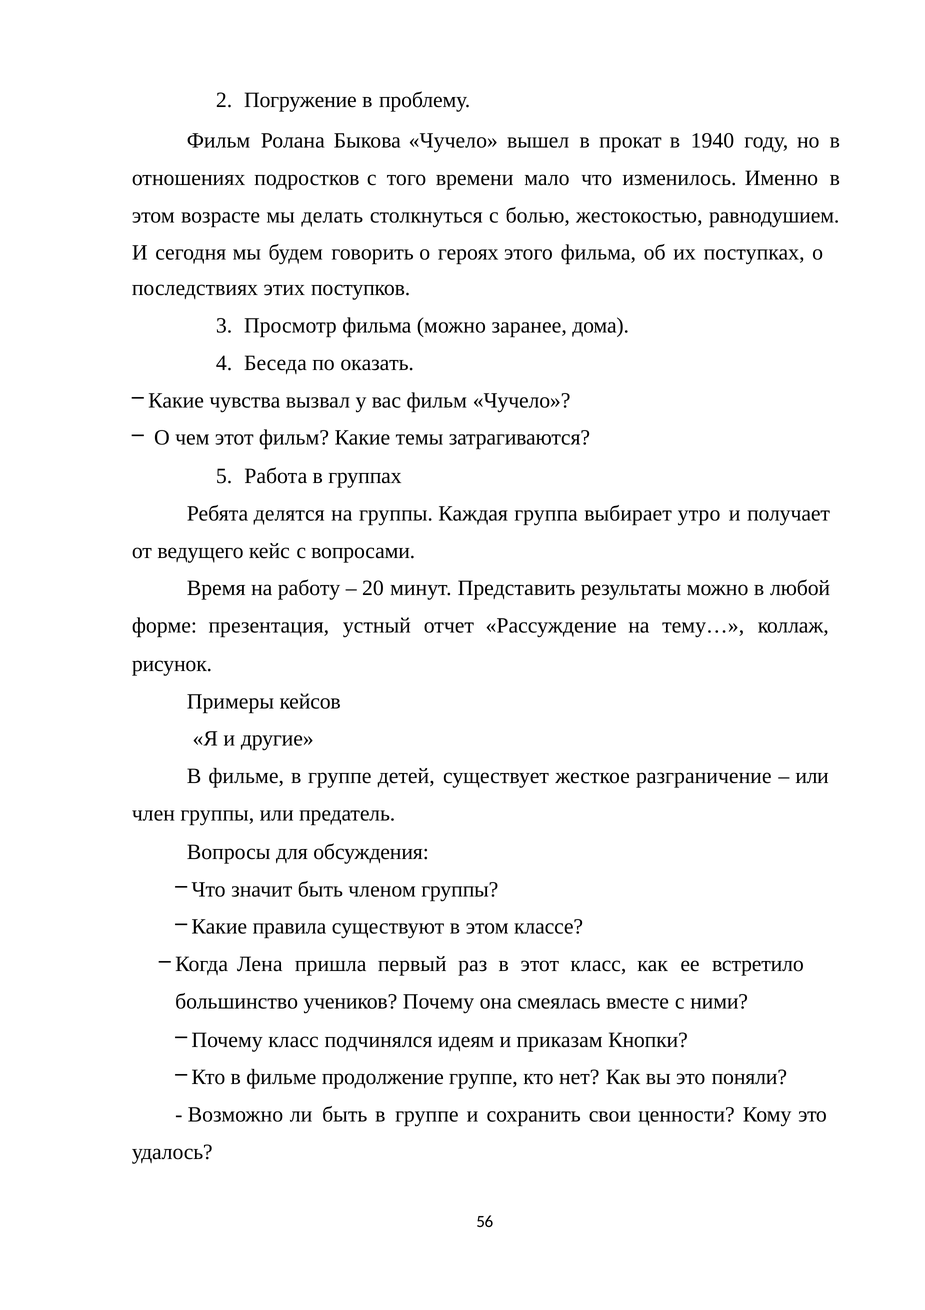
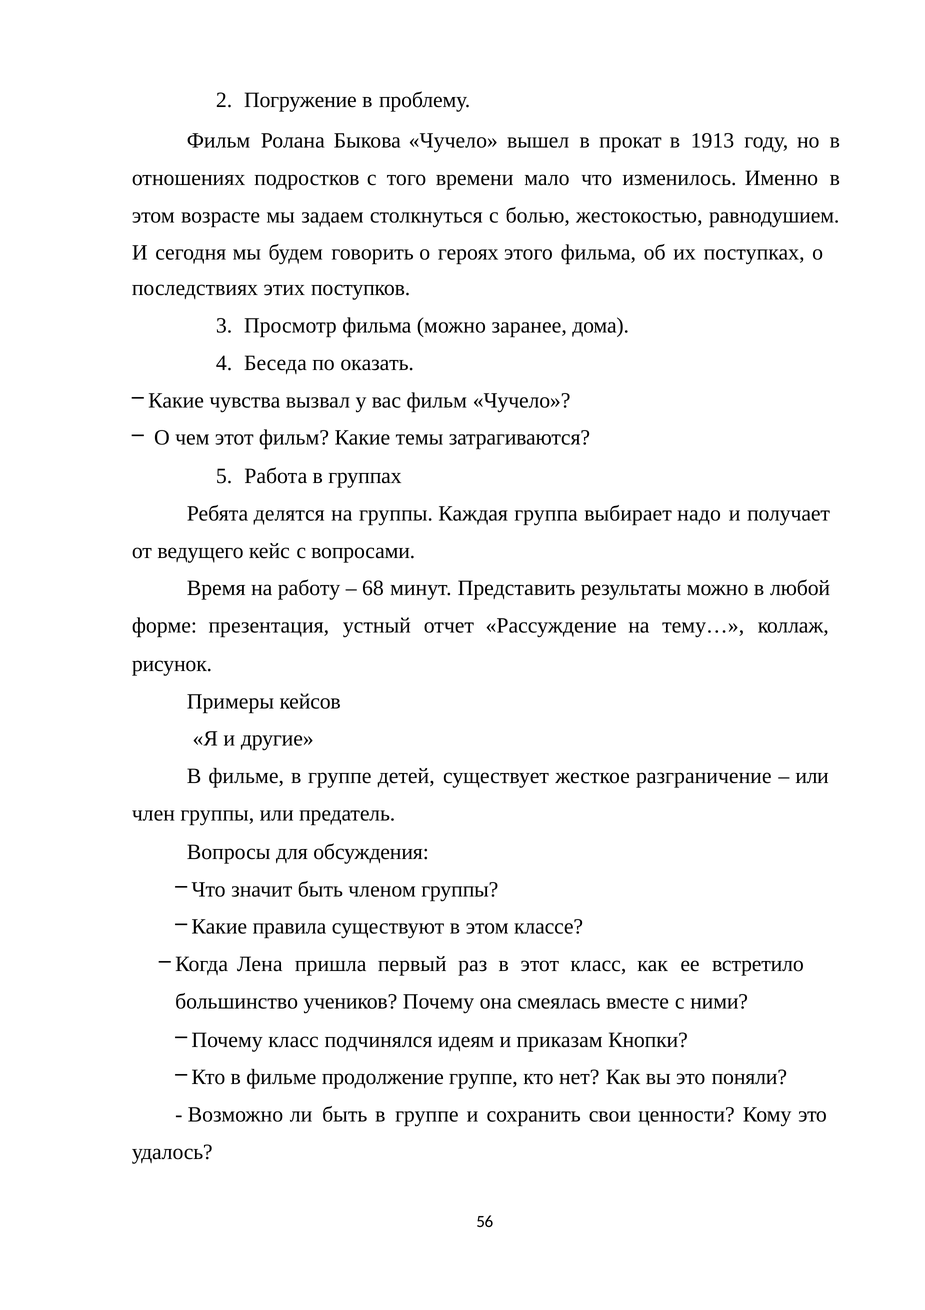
1940: 1940 -> 1913 (712, 141)
делать: делать -> задаем (332, 215)
утро: утро -> надо (699, 513)
20: 20 -> 68 (373, 588)
